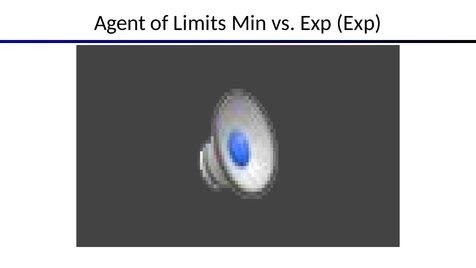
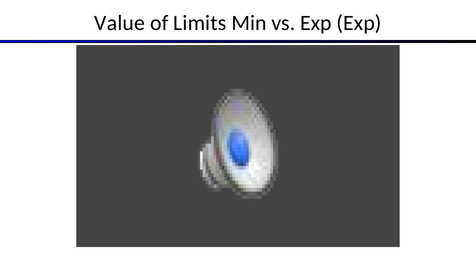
Agent: Agent -> Value (120, 23)
